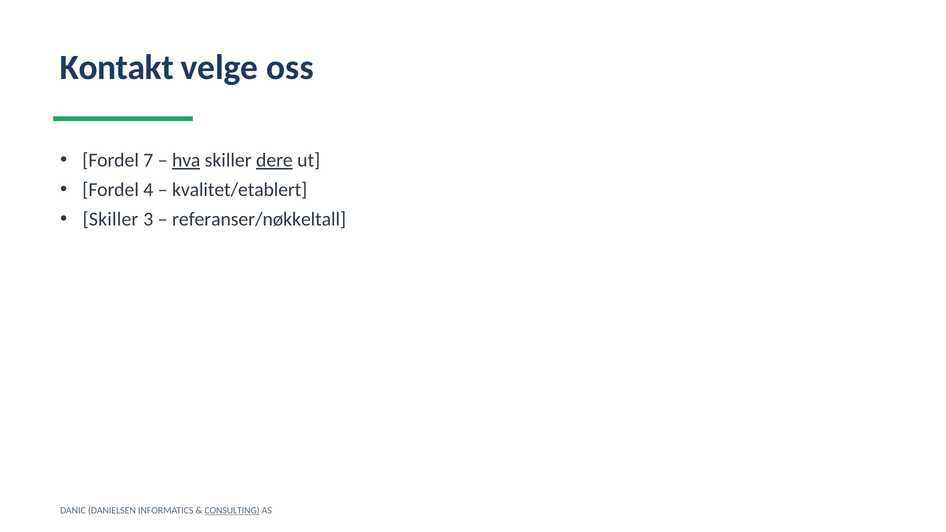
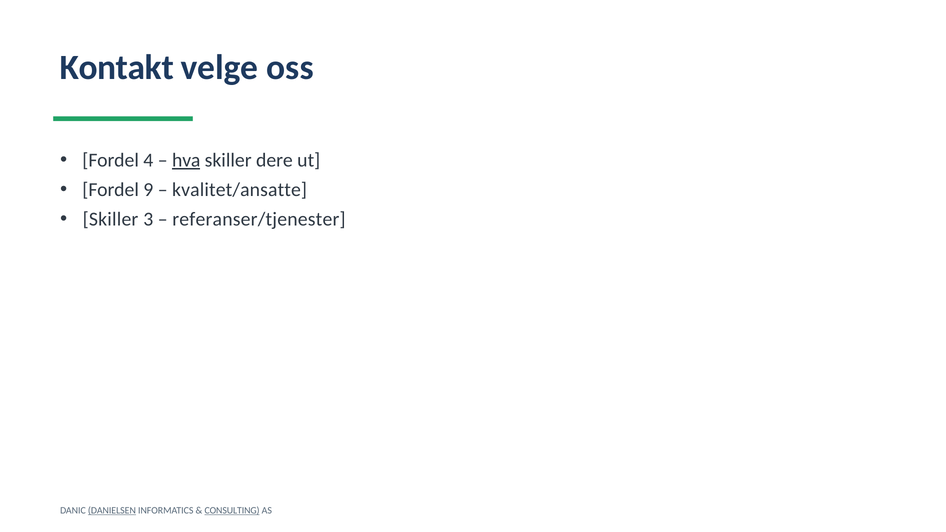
7: 7 -> 4 (148, 160)
dere underline: present -> none (274, 160)
4: 4 -> 9 (148, 190)
kvalitet/etablert: kvalitet/etablert -> kvalitet/ansatte (240, 190)
referanser/nøkkeltall: referanser/nøkkeltall -> referanser/tjenester (259, 219)
DANIELSEN underline: none -> present (112, 511)
